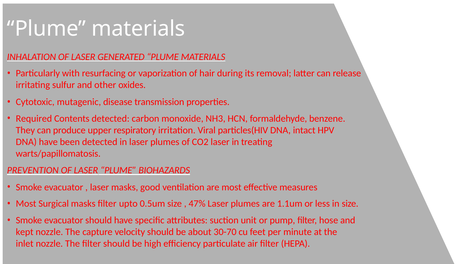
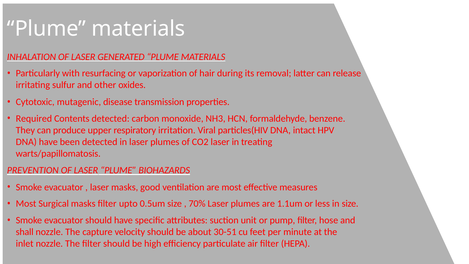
47%: 47% -> 70% (197, 204)
kept: kept -> shall (25, 232)
30-70: 30-70 -> 30-51 (225, 232)
